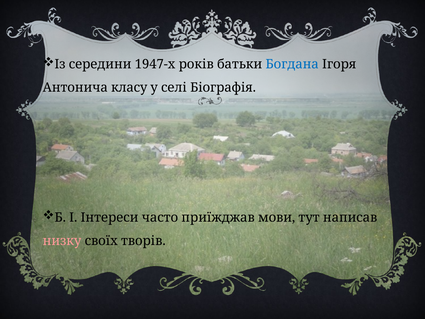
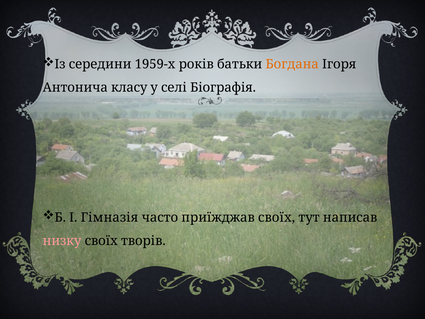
1947-х: 1947-х -> 1959-х (155, 64)
Богдана colour: blue -> orange (292, 64)
Інтереси: Інтереси -> Гімназія (109, 217)
приїжджав мови: мови -> своїх (277, 217)
